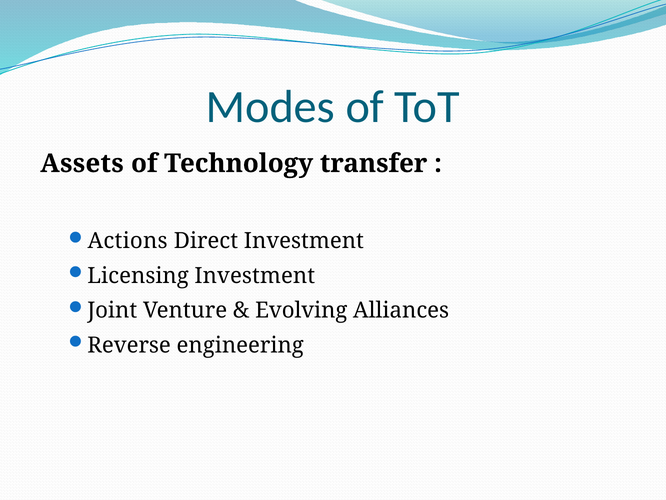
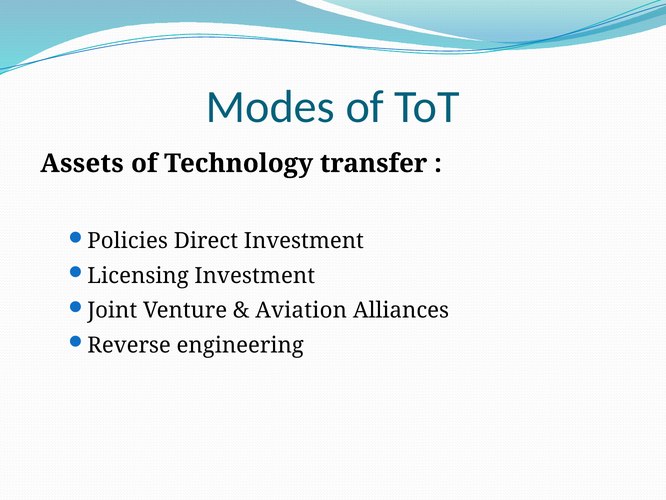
Actions: Actions -> Policies (128, 241)
Evolving: Evolving -> Aviation (301, 310)
